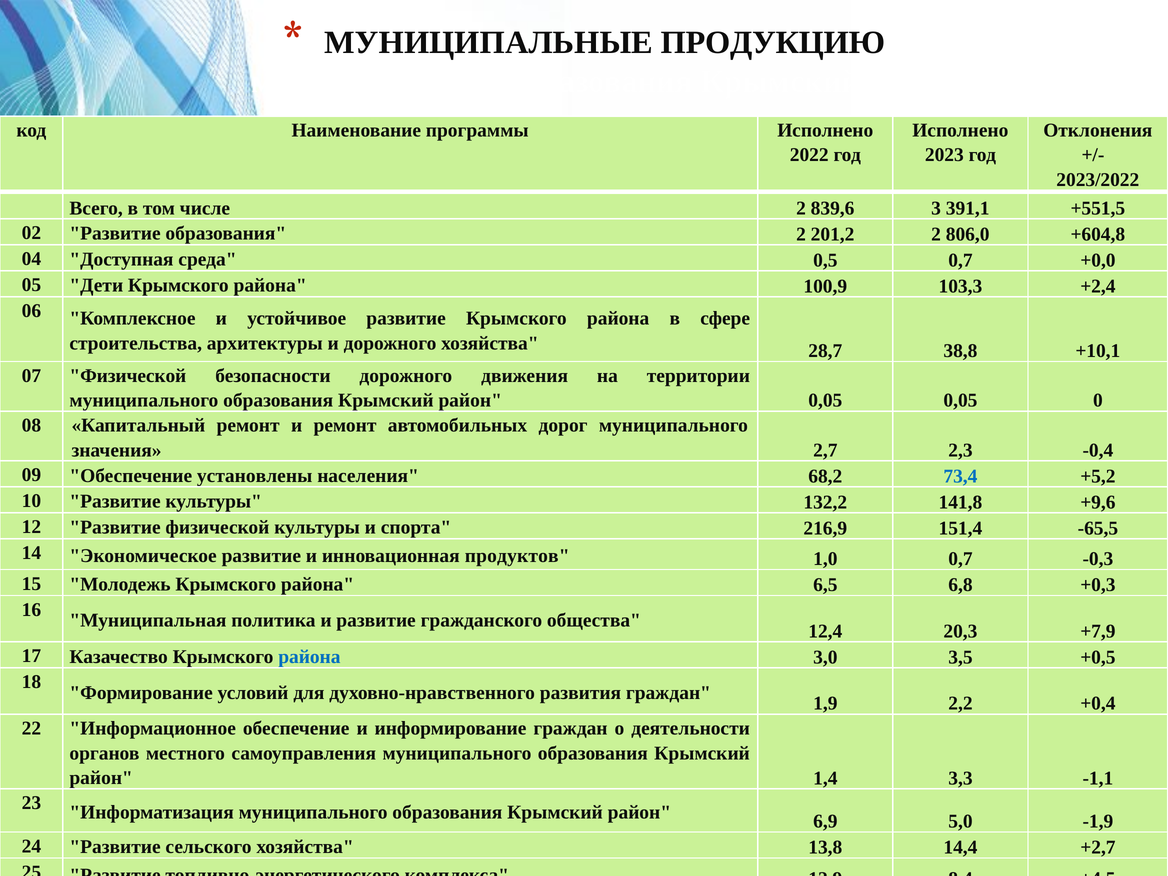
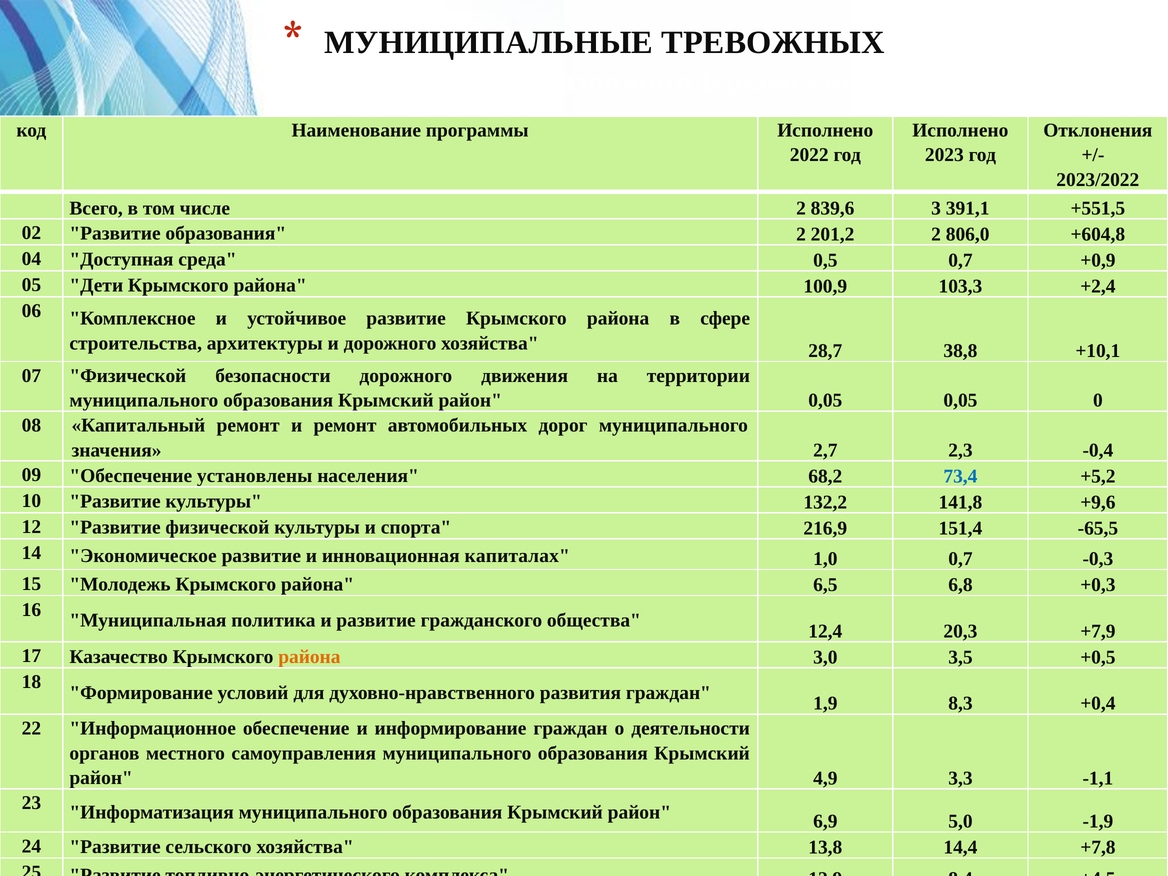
ПРОДУКЦИЮ: ПРОДУКЦИЮ -> ТРЕВОЖНЫХ (773, 42)
+0,0: +0,0 -> +0,9 (1098, 260)
продуктов: продуктов -> капиталах (517, 556)
района colour: blue -> orange (309, 657)
2,2: 2,2 -> 8,3 (960, 704)
1,4: 1,4 -> 4,9 (825, 778)
+2,7: +2,7 -> +7,8 (1098, 847)
